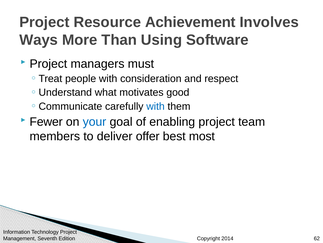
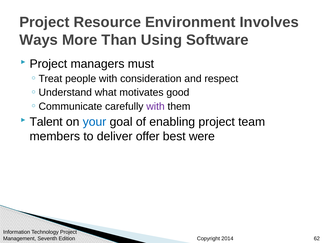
Achievement: Achievement -> Environment (190, 22)
with colour: blue -> purple (156, 106)
Fewer: Fewer -> Talent (46, 121)
most: most -> were (202, 136)
